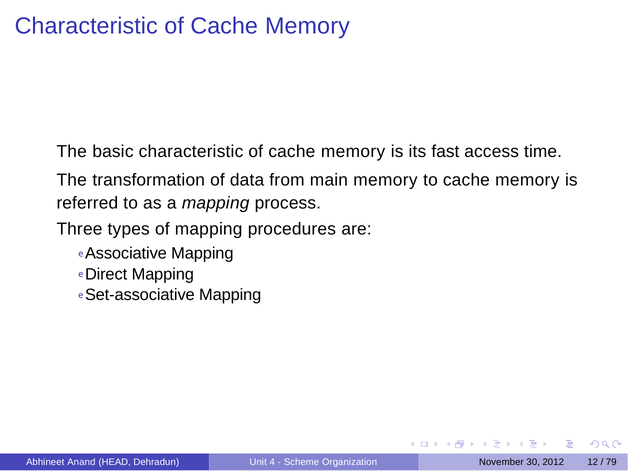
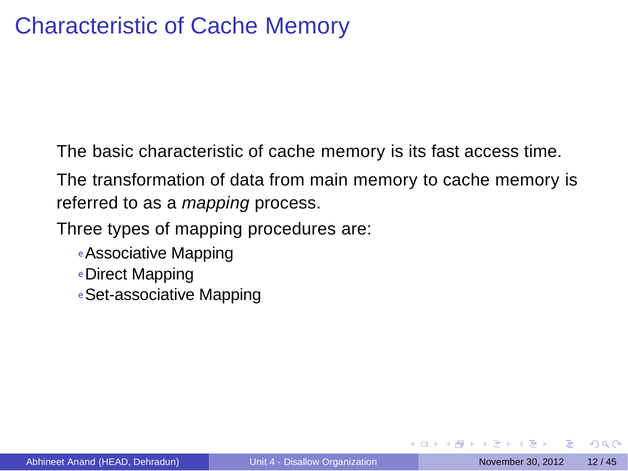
Scheme: Scheme -> Disallow (302, 462)
79: 79 -> 45 (611, 462)
